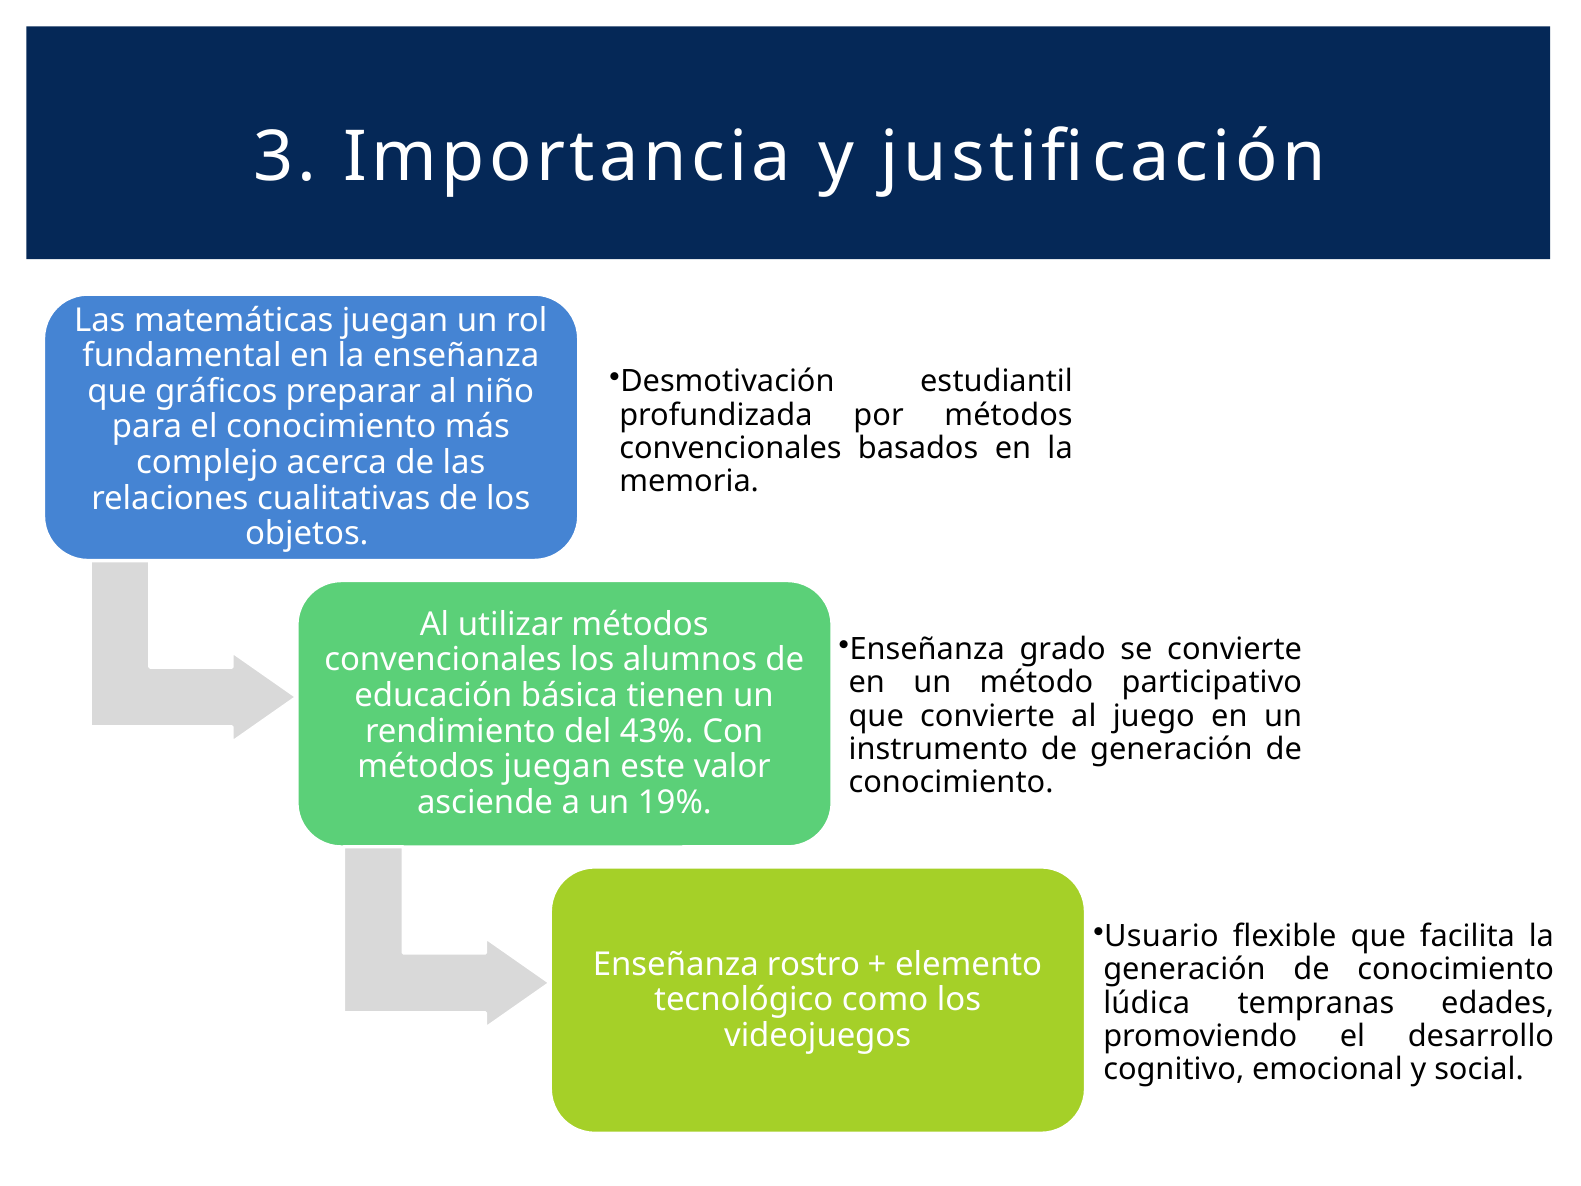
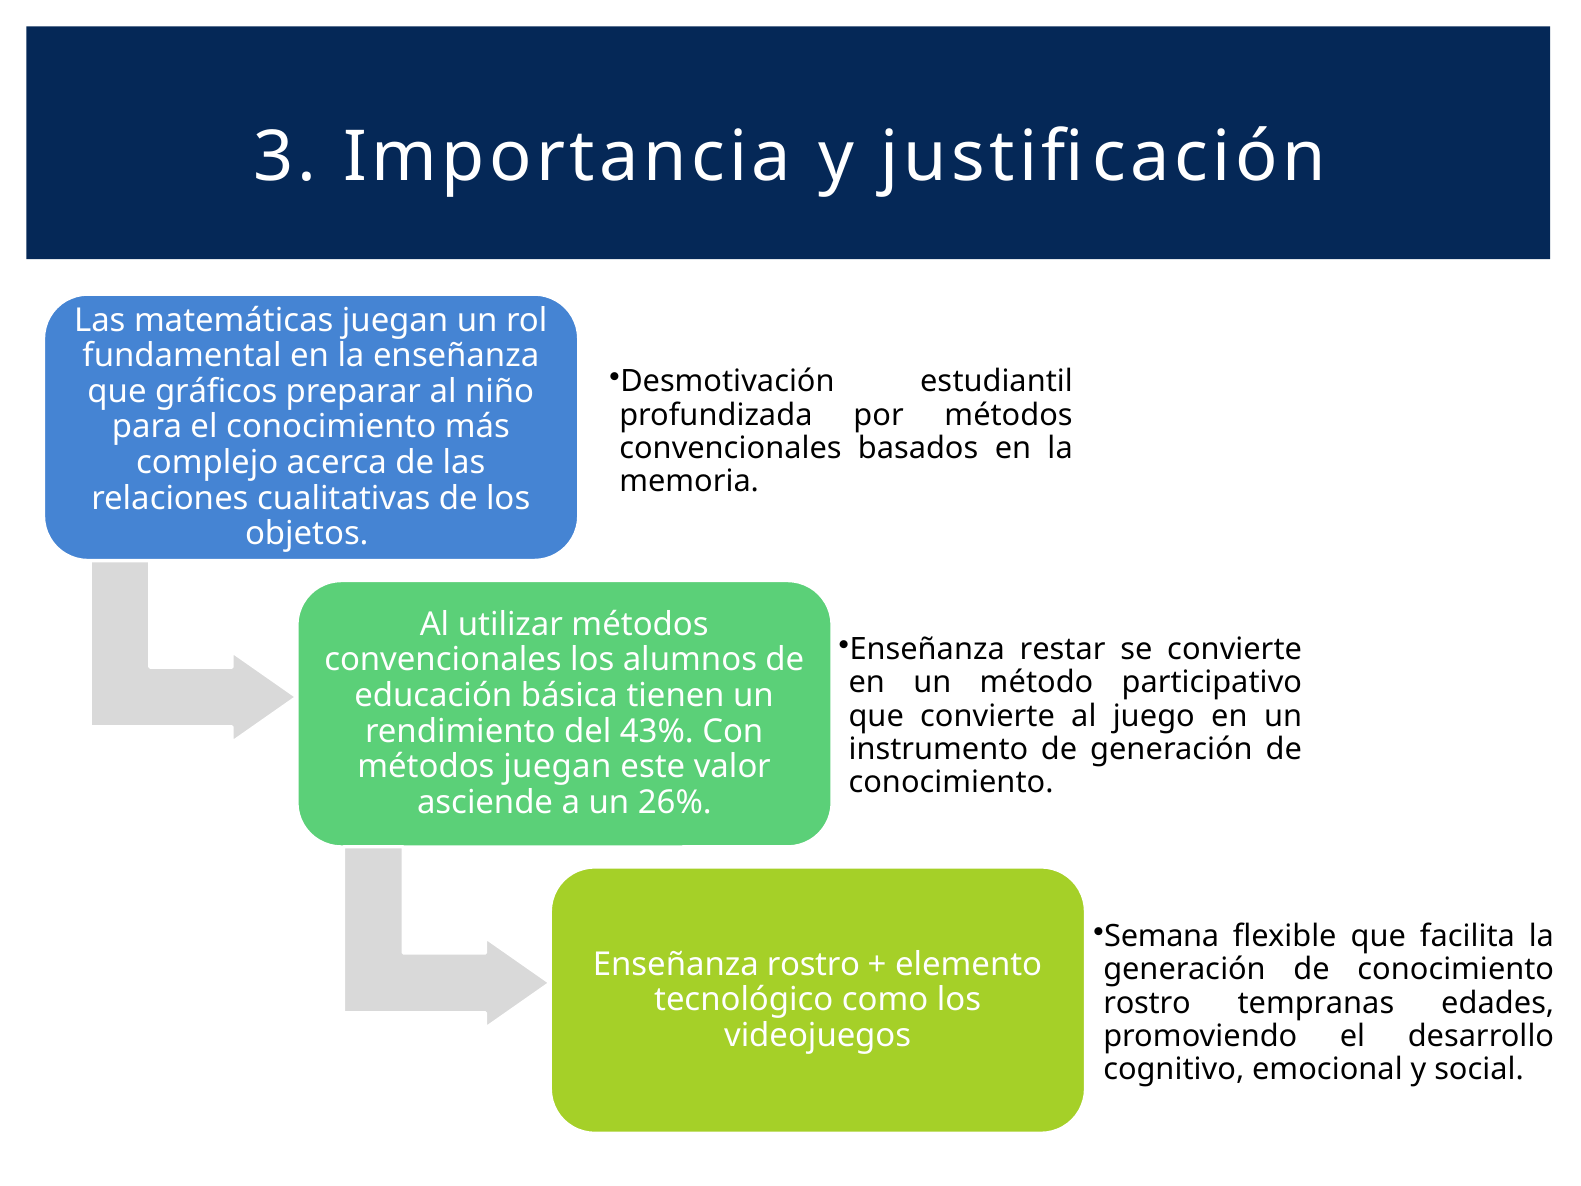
grado: grado -> restar (1063, 649)
19%: 19% -> 26% (675, 802)
Usuario: Usuario -> Semana (1162, 936)
lúdica: lúdica -> rostro (1147, 1003)
